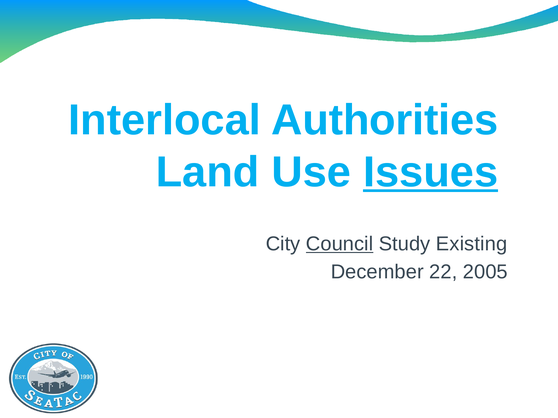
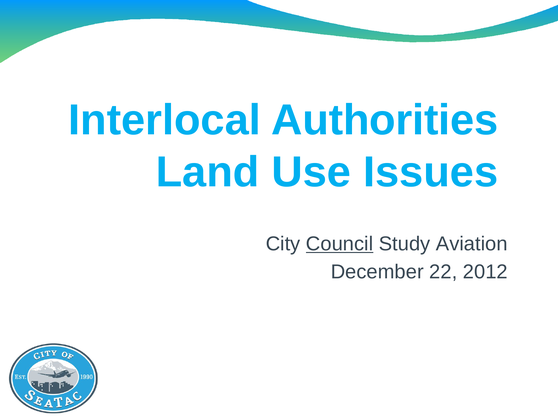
Issues underline: present -> none (431, 172)
Existing: Existing -> Aviation (472, 244)
2005: 2005 -> 2012 (485, 272)
